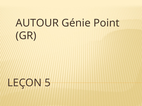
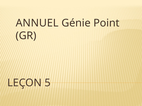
AUTOUR: AUTOUR -> ANNUEL (37, 23)
